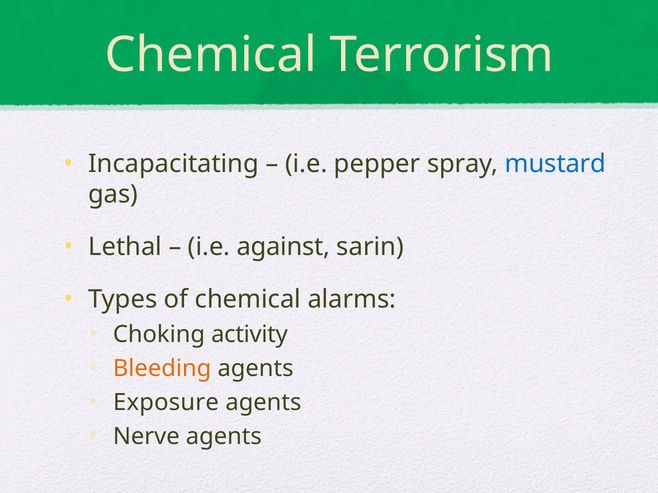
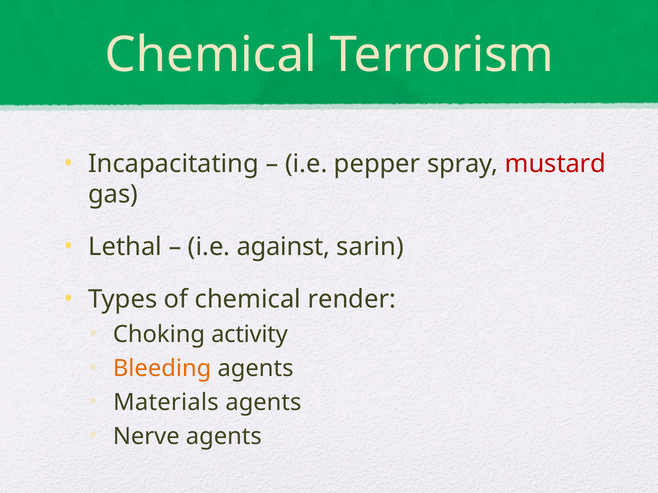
mustard colour: blue -> red (555, 164)
alarms: alarms -> render (352, 300)
Exposure: Exposure -> Materials (166, 403)
